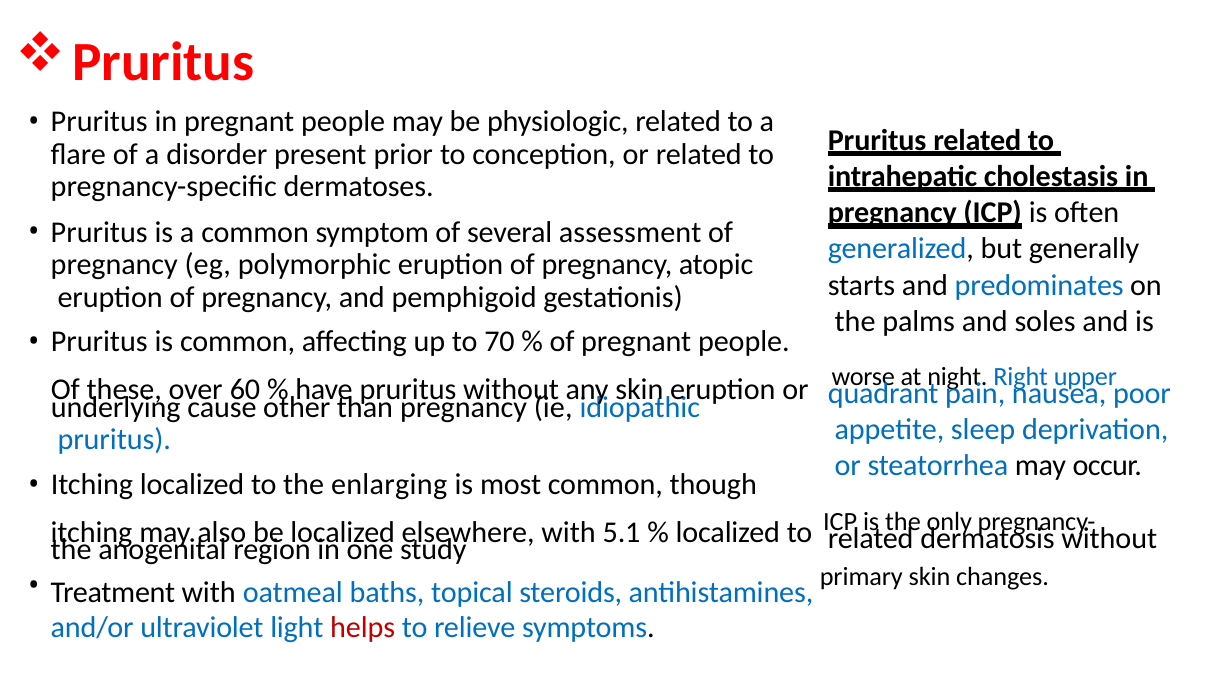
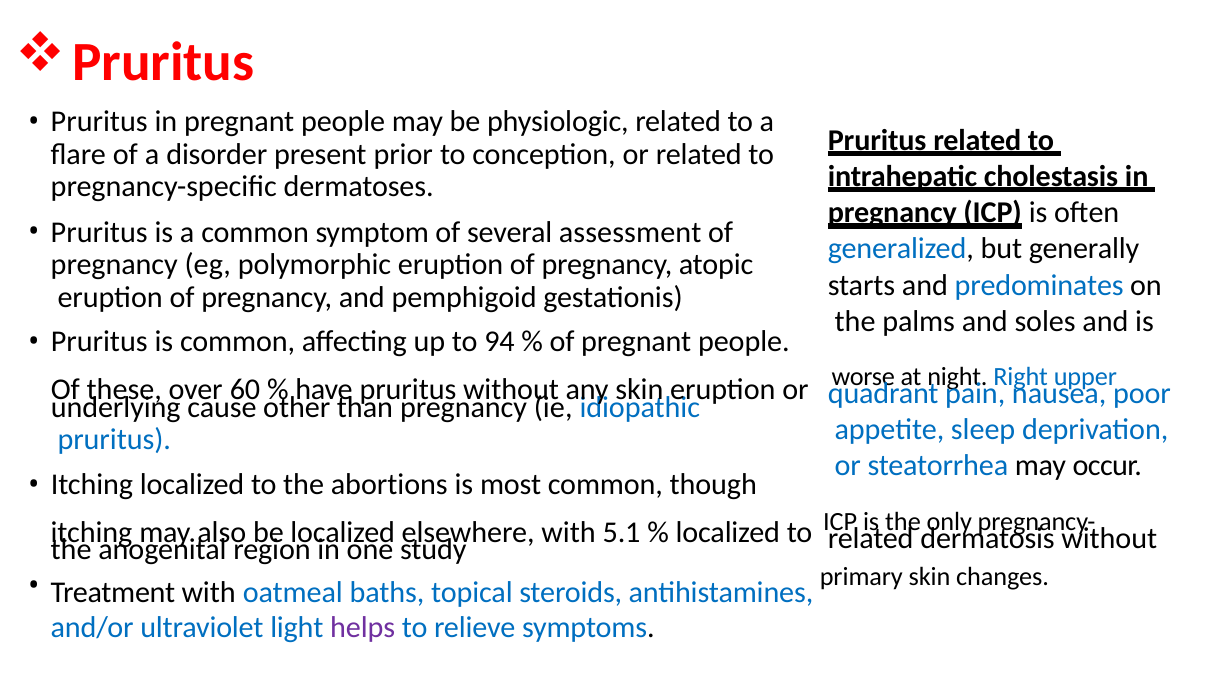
70: 70 -> 94 (499, 342)
enlarging: enlarging -> abortions (389, 485)
helps colour: red -> purple (363, 628)
